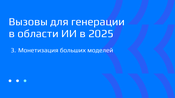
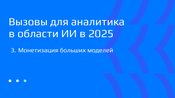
генерации: генерации -> аналитика (98, 22)
